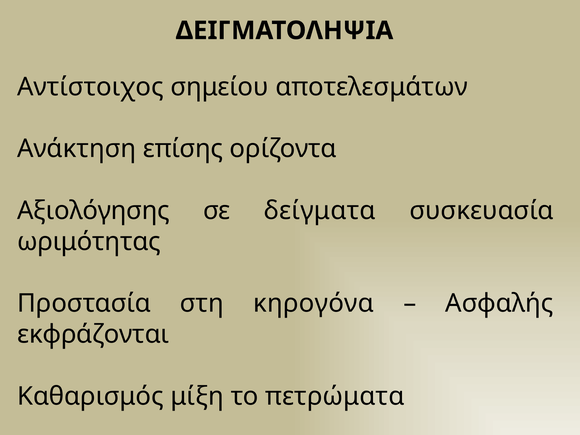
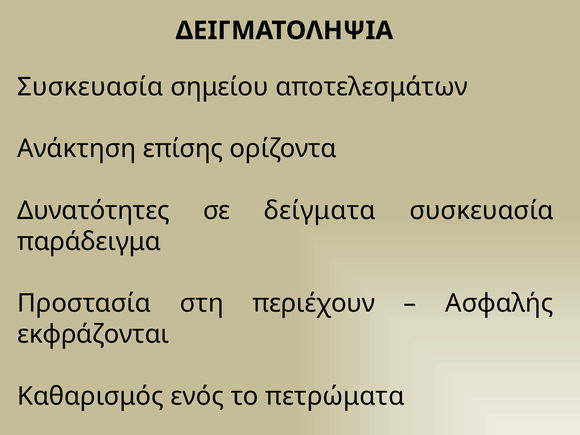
Αντίστοιχος: Αντίστοιχος -> Συσκευασία (90, 87)
Αξιολόγησης: Αξιολόγησης -> Δυνατότητες (93, 211)
ωριμότητας: ωριμότητας -> παράδειγμα (89, 242)
κηρογόνα: κηρογόνα -> περιέχουν (314, 303)
μίξη: μίξη -> ενός (197, 396)
